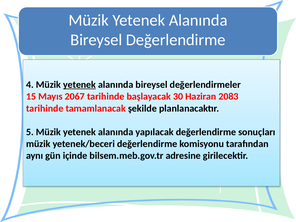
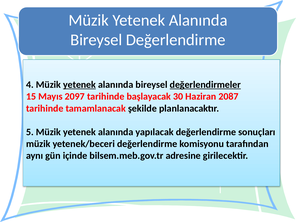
değerlendirmeler underline: none -> present (205, 85)
2067: 2067 -> 2097 (75, 97)
2083: 2083 -> 2087 (228, 97)
